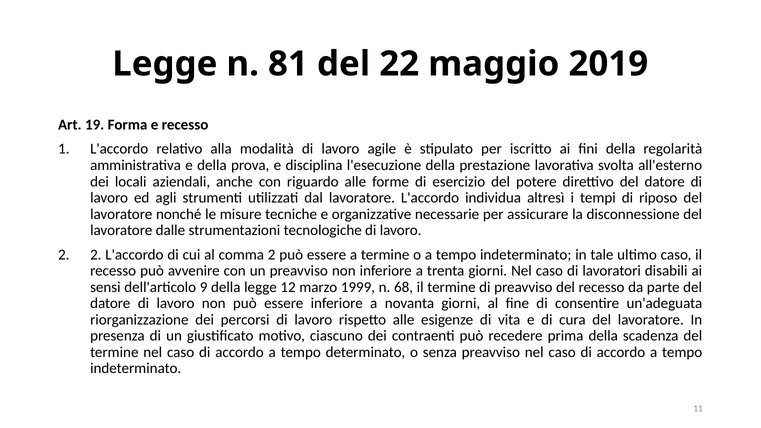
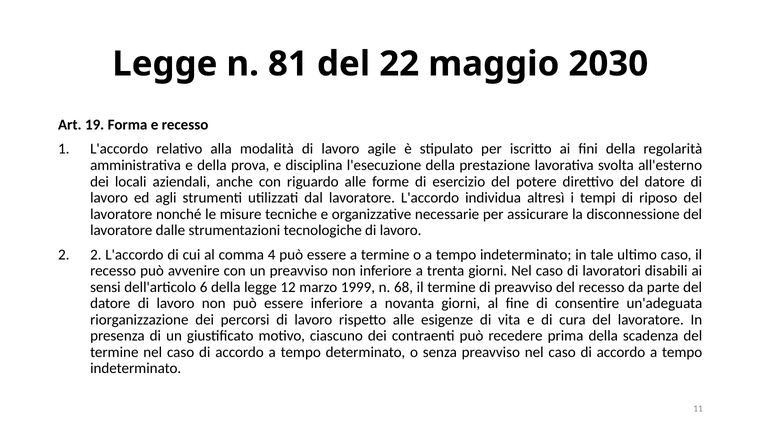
2019: 2019 -> 2030 (608, 64)
comma 2: 2 -> 4 (272, 255)
9: 9 -> 6 (204, 287)
